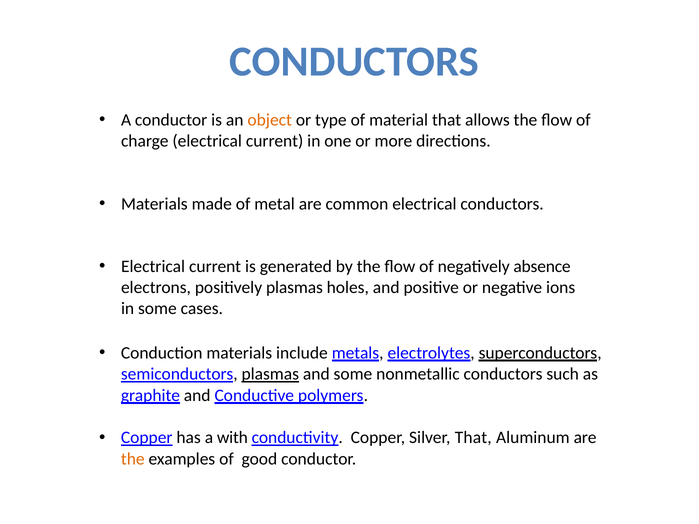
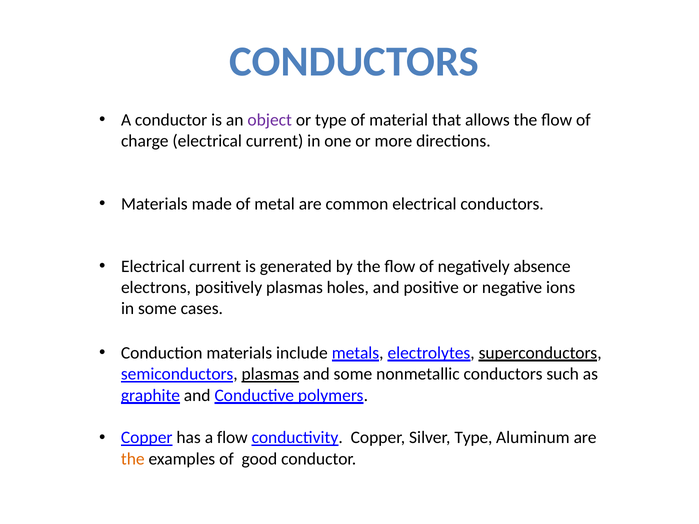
object colour: orange -> purple (270, 120)
a with: with -> flow (232, 438)
Silver That: That -> Type (473, 438)
